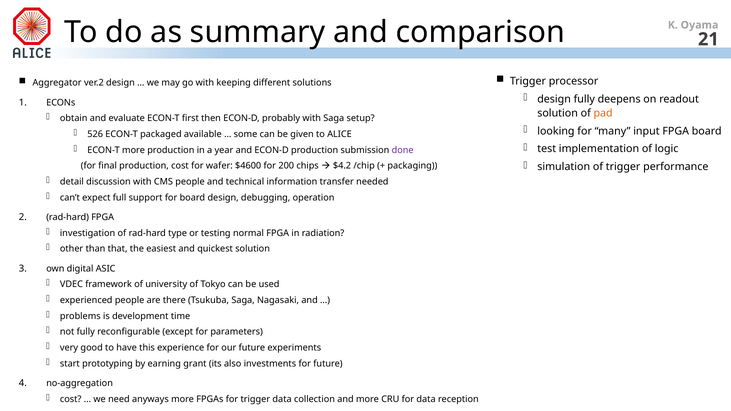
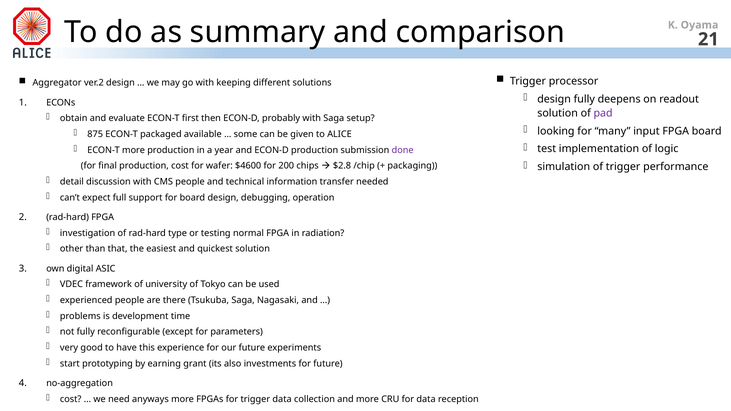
pad colour: orange -> purple (603, 113)
526: 526 -> 875 (95, 134)
$4.2: $4.2 -> $2.8 (342, 166)
